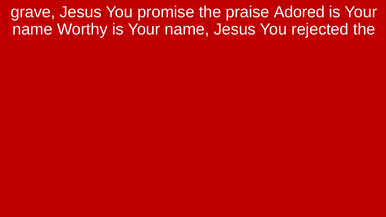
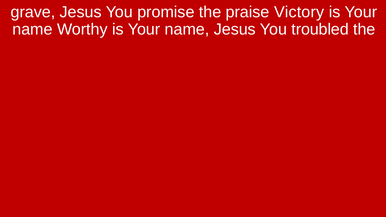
Adored: Adored -> Victory (299, 12)
rejected: rejected -> troubled (320, 29)
